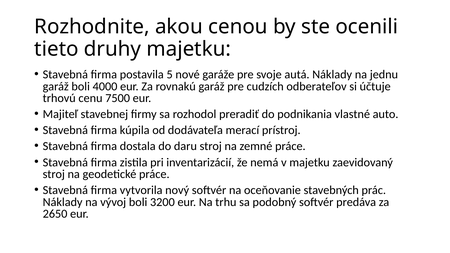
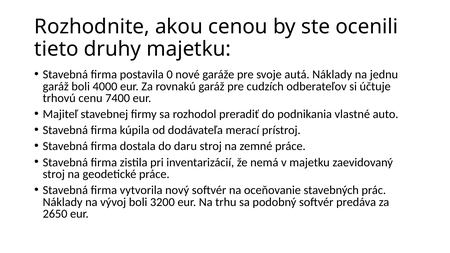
5: 5 -> 0 (170, 75)
7500: 7500 -> 7400 (118, 98)
